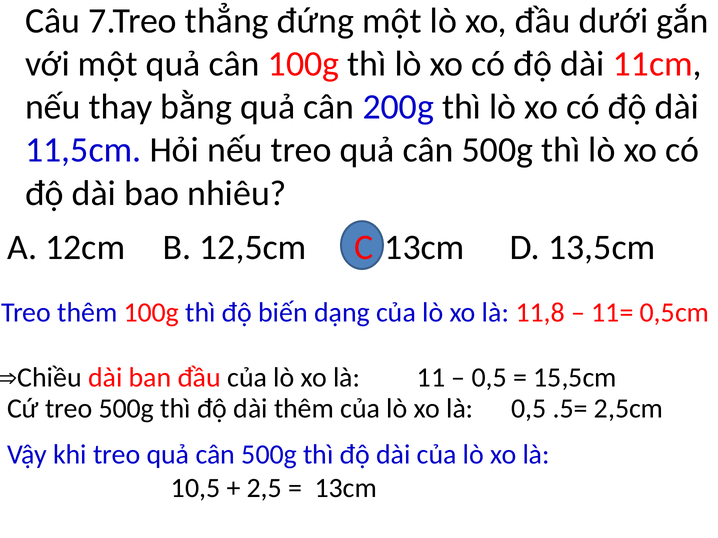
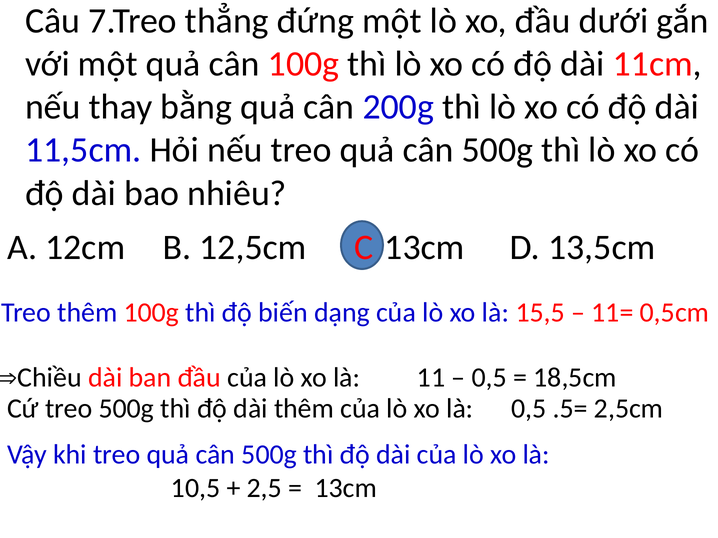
11,8: 11,8 -> 15,5 (540, 313)
15,5cm: 15,5cm -> 18,5cm (575, 378)
